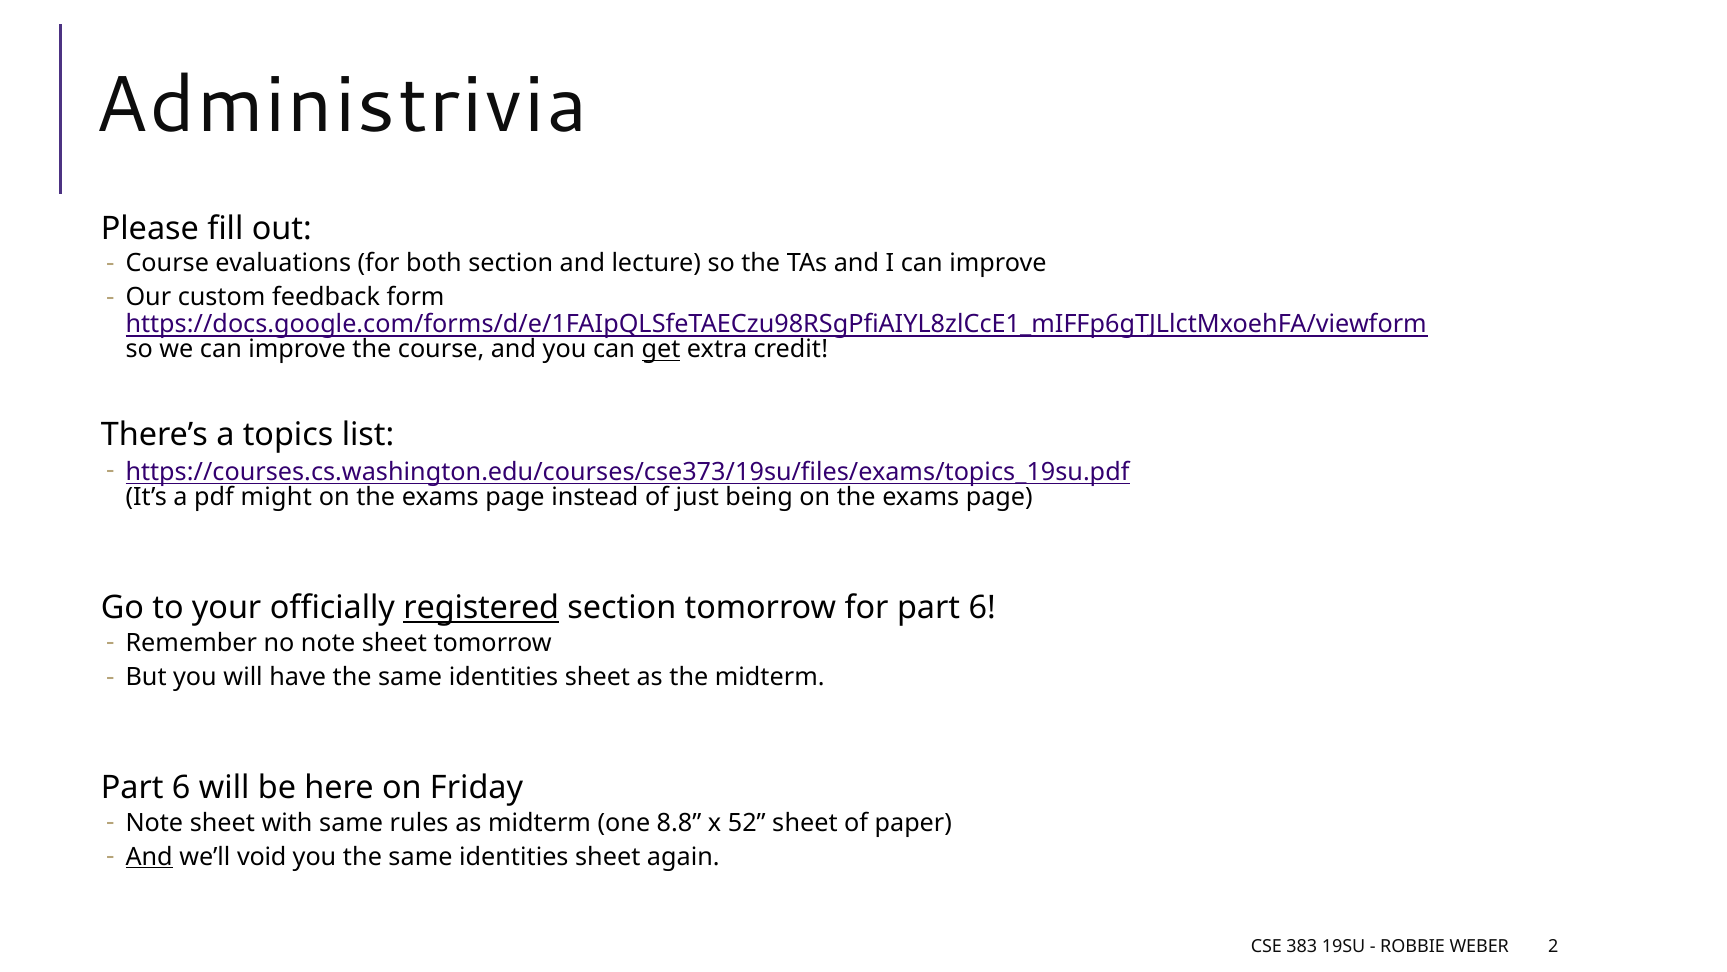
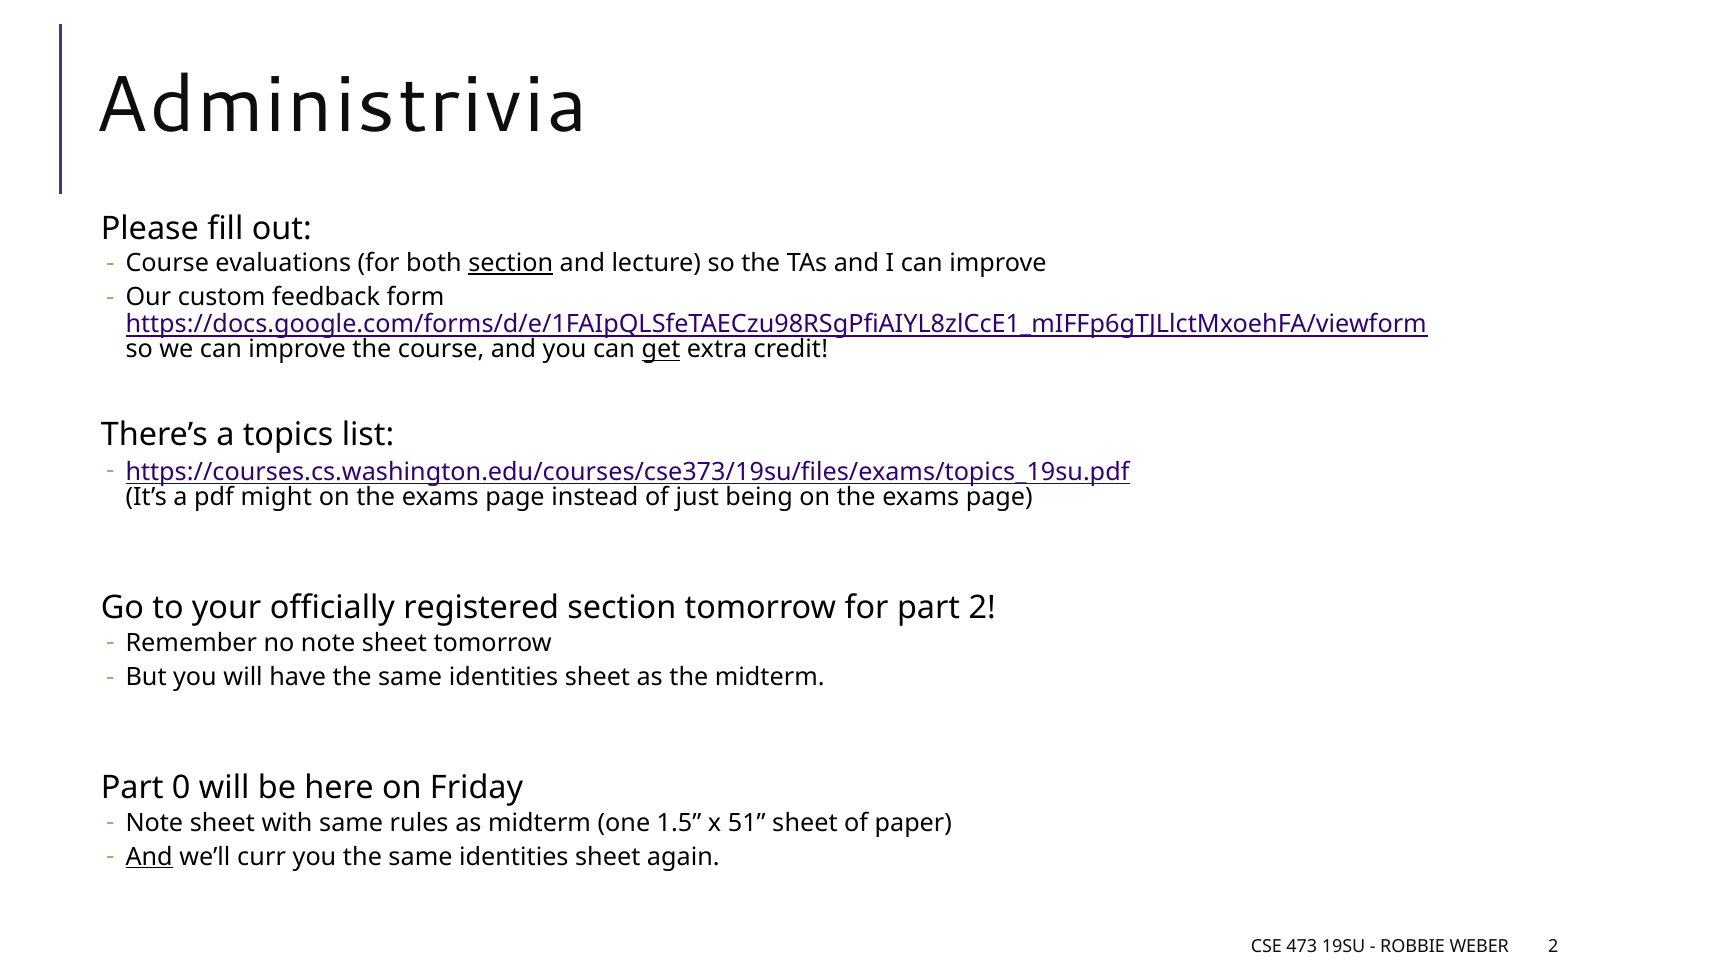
section underline: none -> present (511, 263)
registered underline: present -> none (481, 608)
for part 6: 6 -> 2 (982, 608)
6: 6 -> 0 (181, 788)
8.8: 8.8 -> 1.5 (679, 822)
52: 52 -> 51 (747, 822)
void: void -> curr (262, 856)
383: 383 -> 473 (1302, 946)
